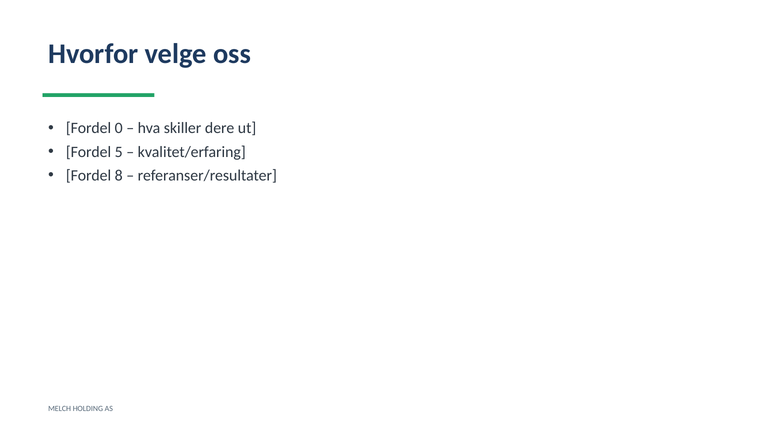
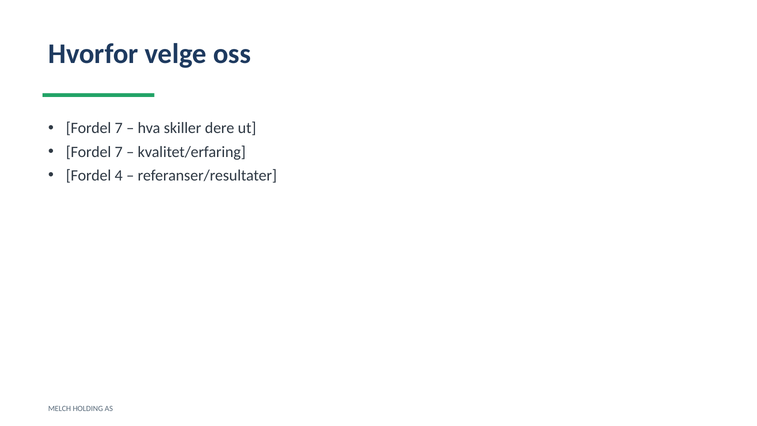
0: 0 -> 7 (119, 128)
5: 5 -> 7 (119, 152)
8: 8 -> 4 (119, 176)
